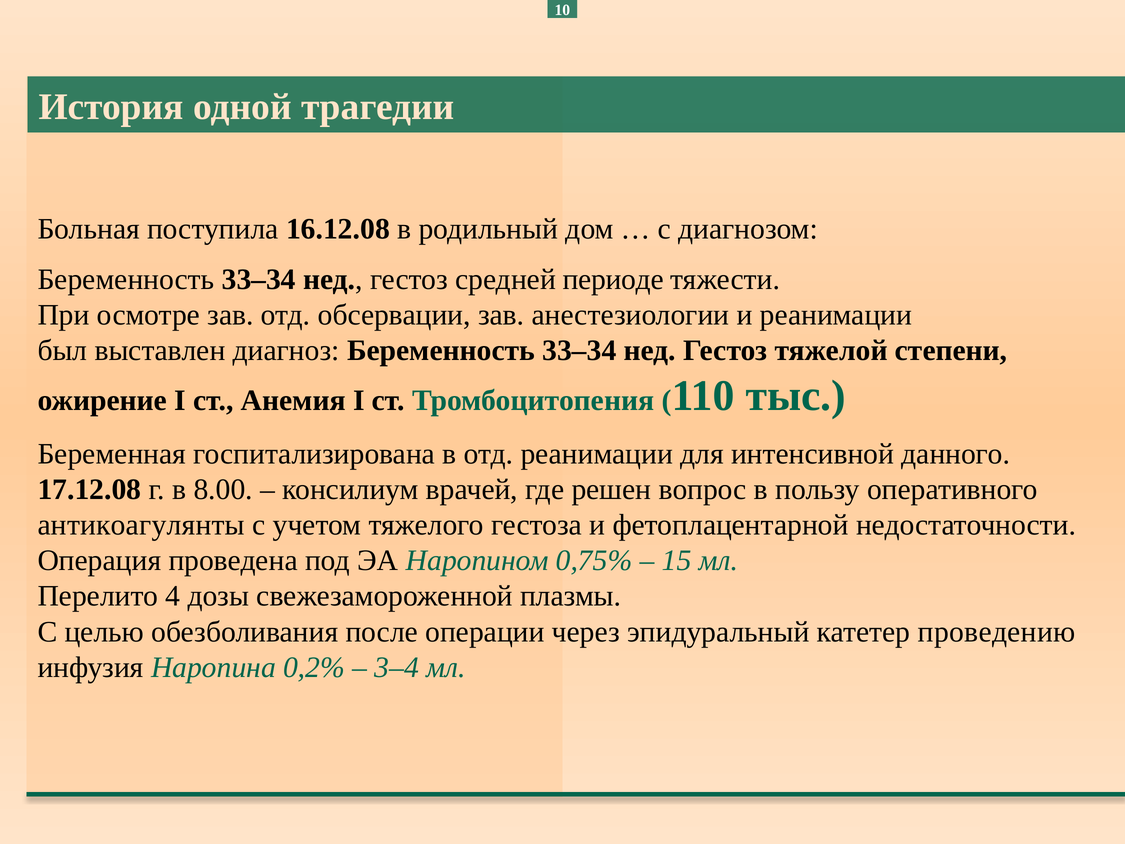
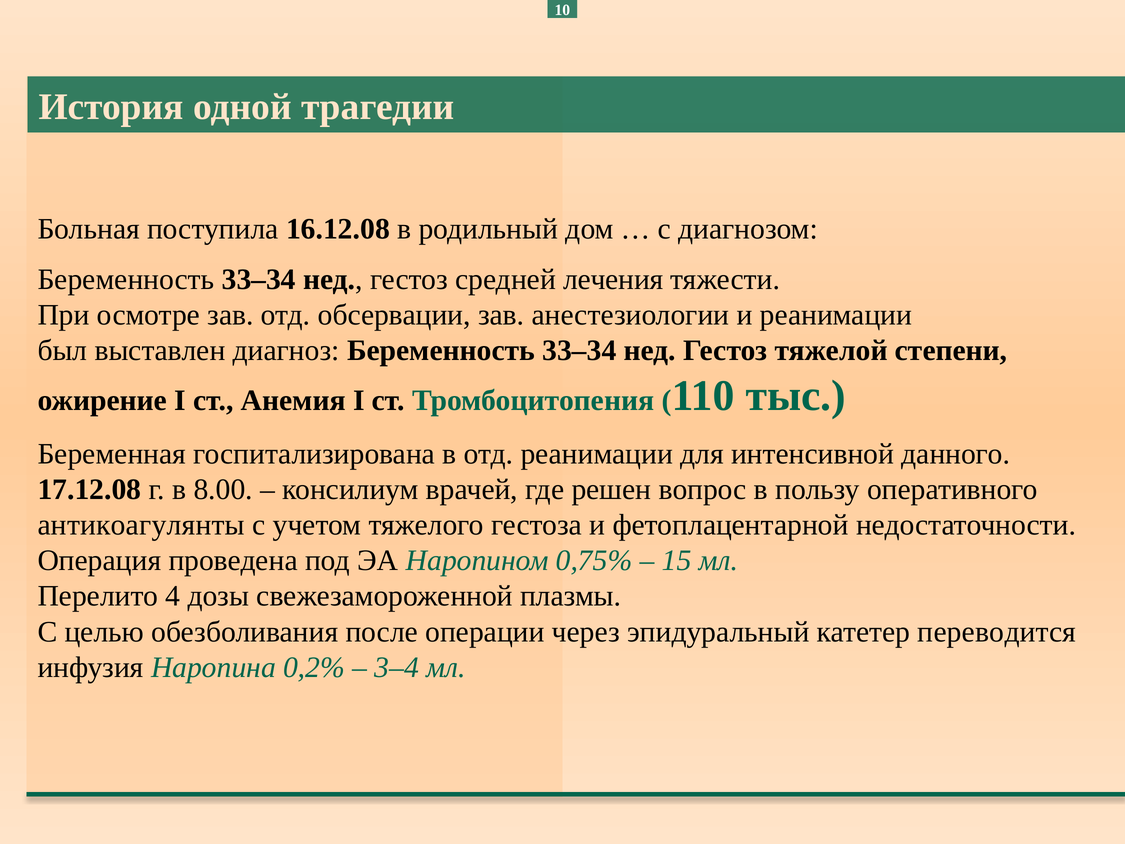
периоде: периоде -> лечения (613, 279)
проведению: проведению -> переводится (997, 632)
